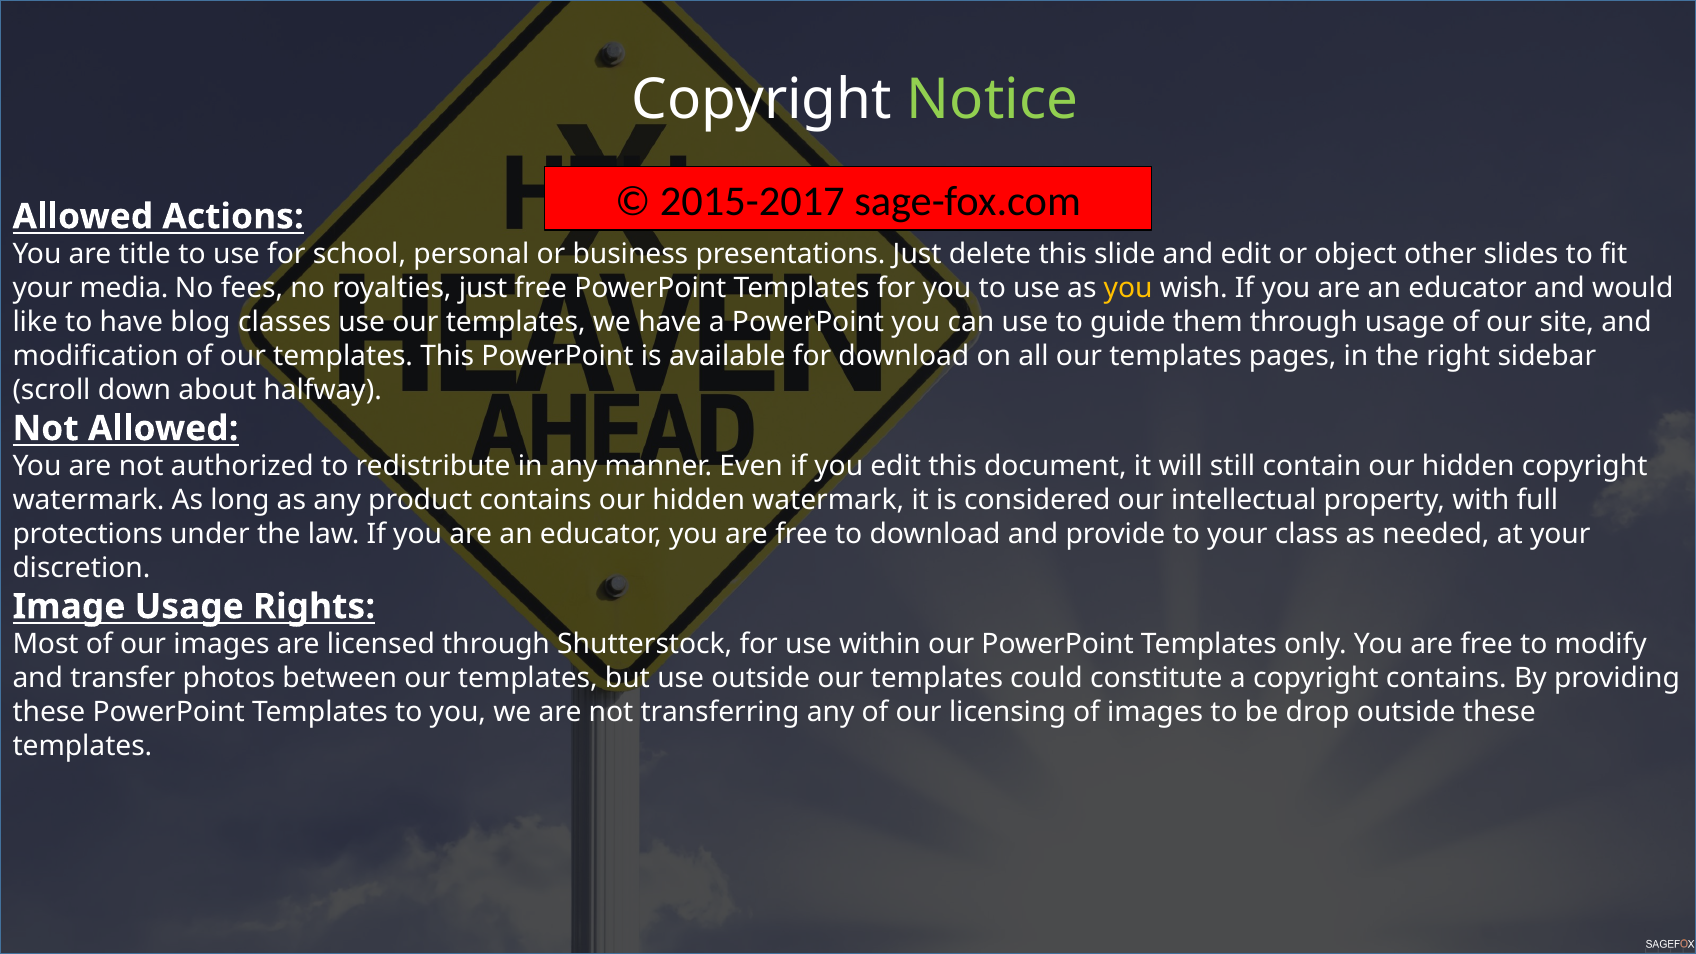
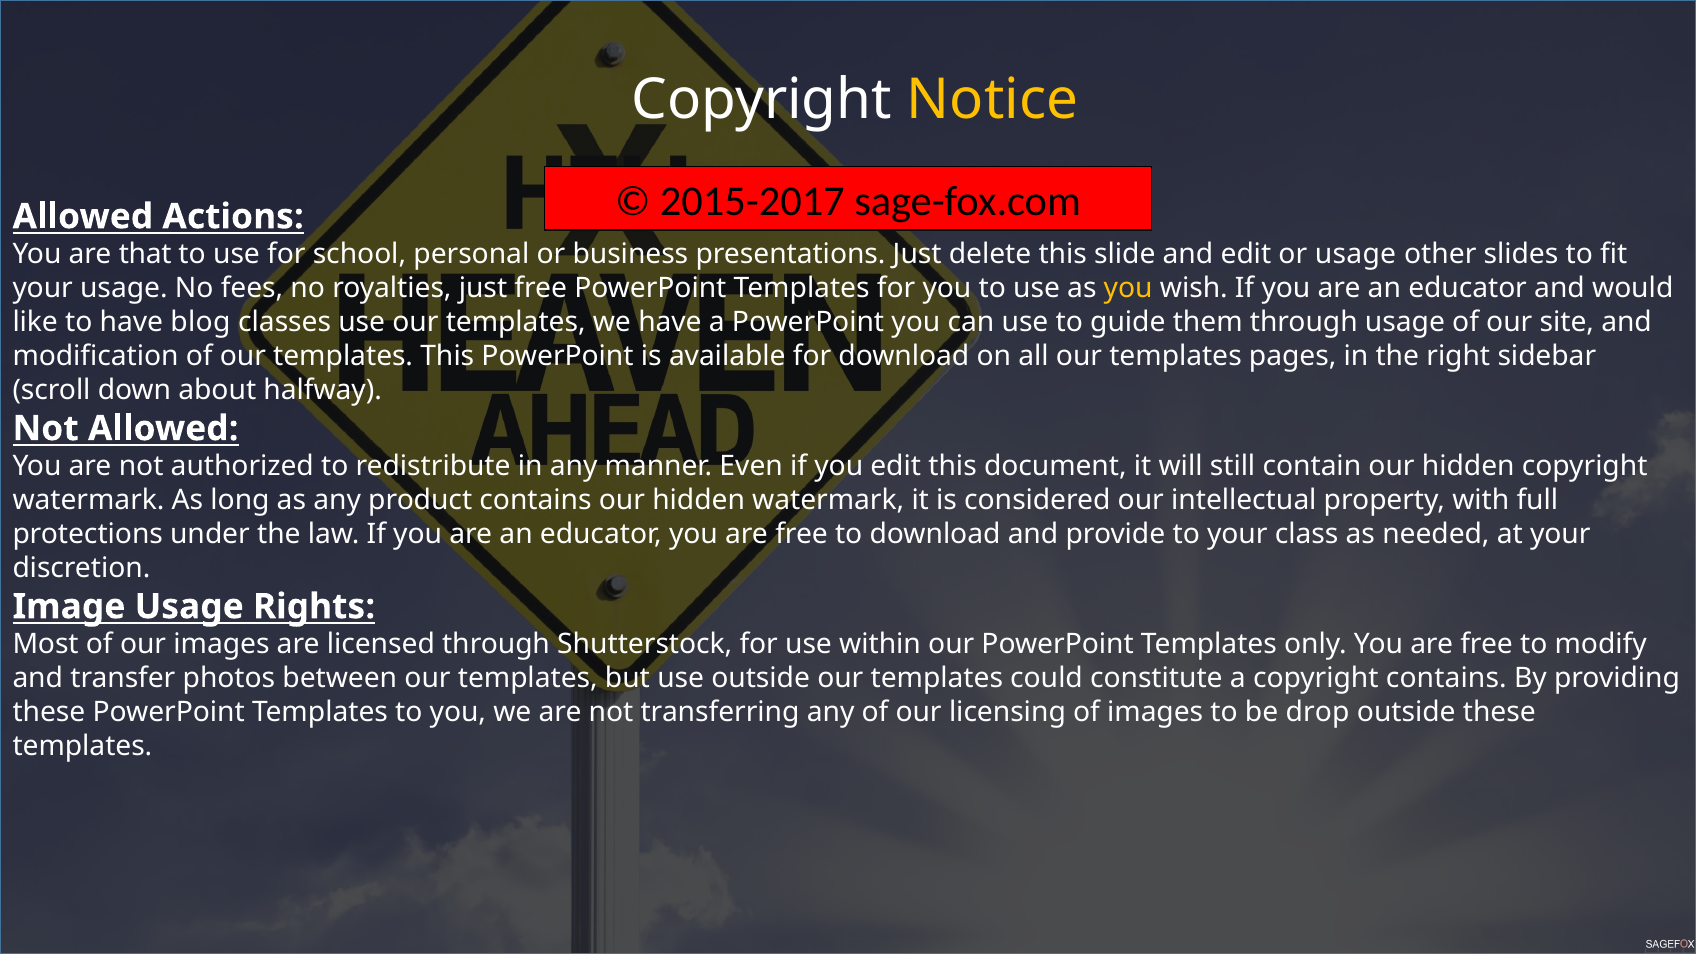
Notice colour: light green -> yellow (992, 100)
title: title -> that (145, 254)
or object: object -> usage (1356, 254)
your media: media -> usage (124, 288)
